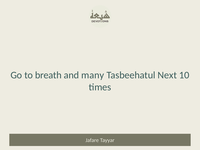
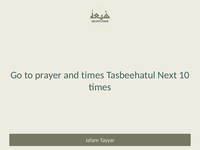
breath: breath -> prayer (48, 75)
and many: many -> times (93, 75)
